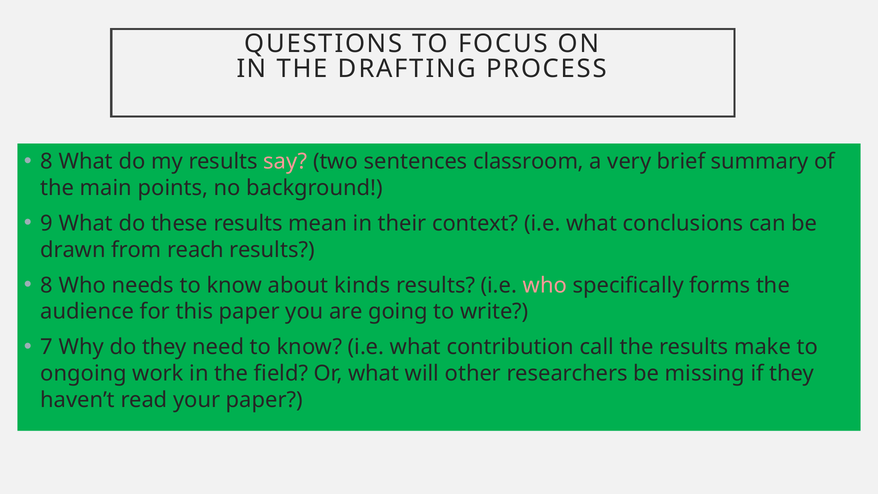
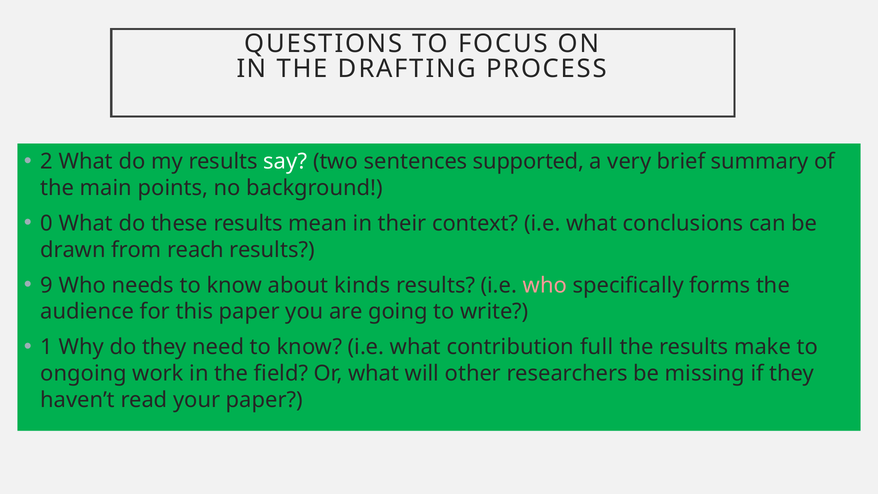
8: 8 -> 2 (47, 162)
say colour: pink -> white (285, 162)
classroom: classroom -> supported (529, 162)
9: 9 -> 0 (47, 223)
8: 8 -> 9 (47, 285)
7: 7 -> 1 (47, 347)
call: call -> full (597, 347)
